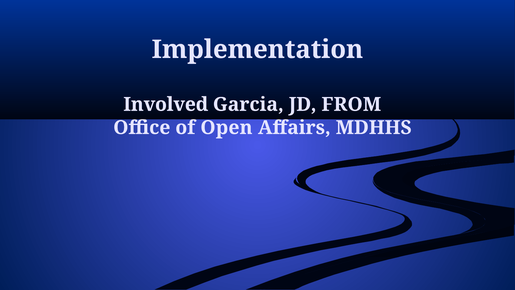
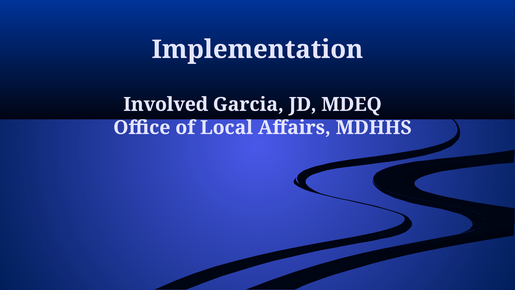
FROM: FROM -> MDEQ (351, 104)
Open: Open -> Local (227, 128)
